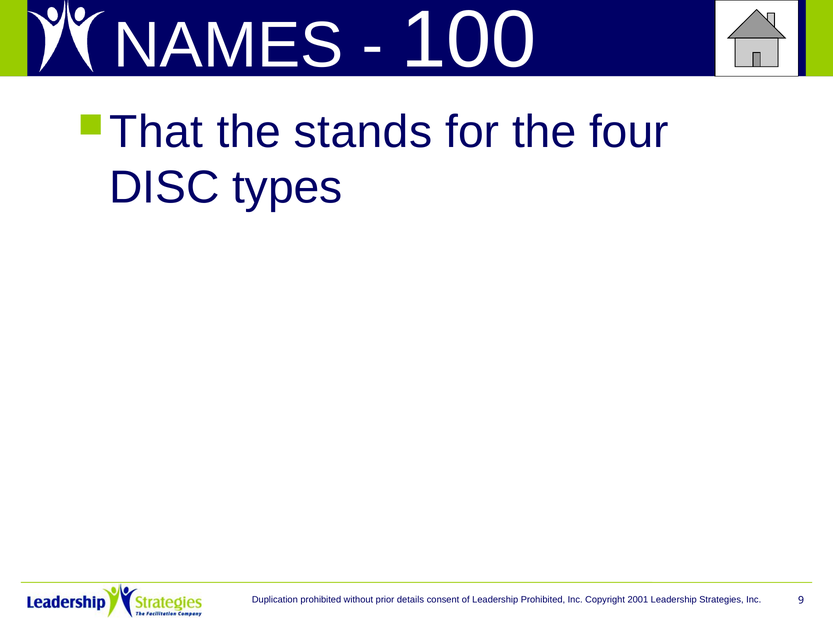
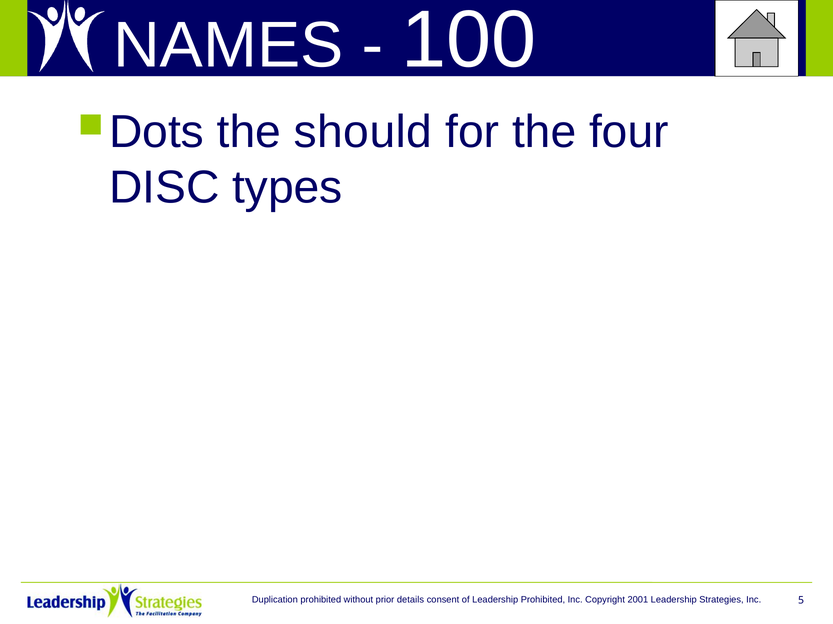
That: That -> Dots (157, 132)
stands: stands -> should (363, 132)
9: 9 -> 5 (801, 601)
